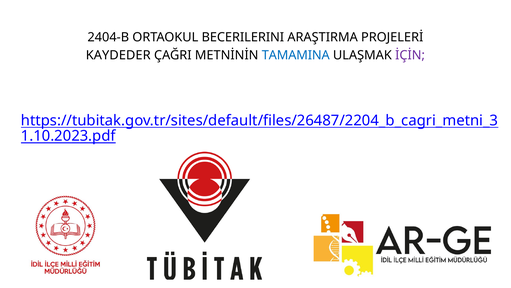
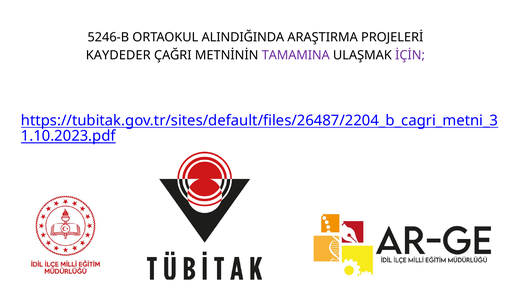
2404-B: 2404-B -> 5246-B (108, 37)
BECERILERINI: BECERILERINI -> ALINDIĞINDA (243, 37)
TAMAMINA colour: blue -> purple (296, 55)
